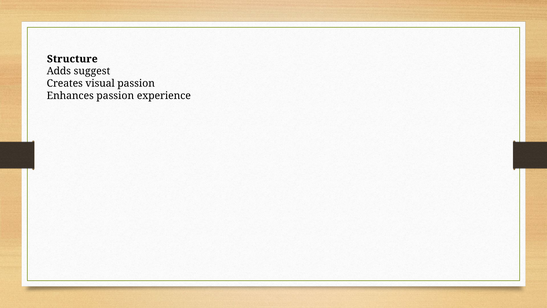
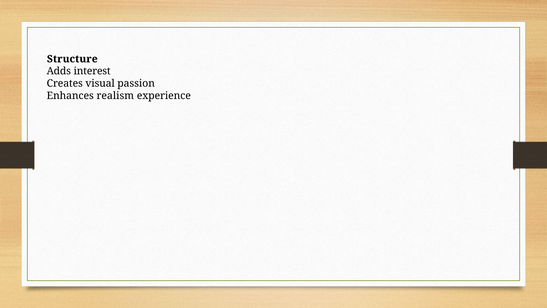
suggest: suggest -> interest (92, 71)
Enhances passion: passion -> realism (115, 96)
